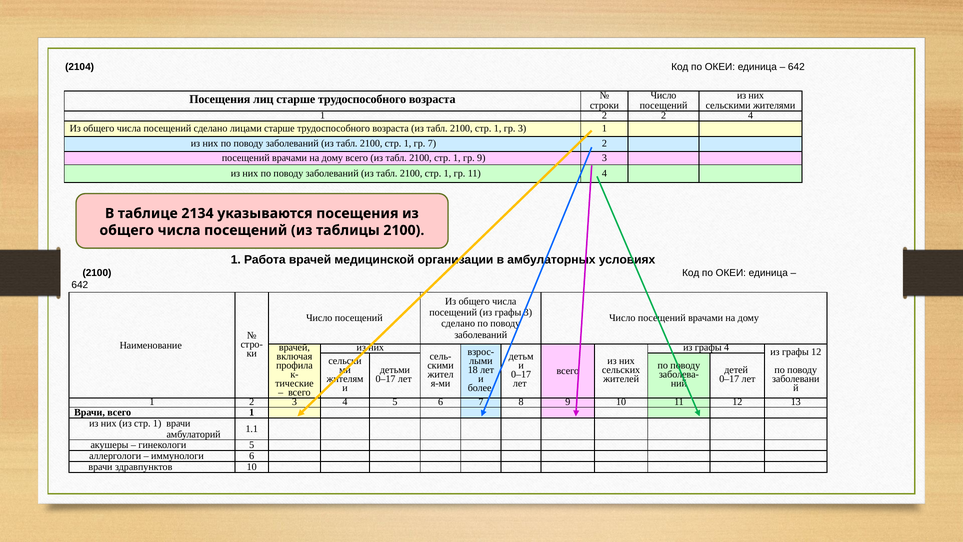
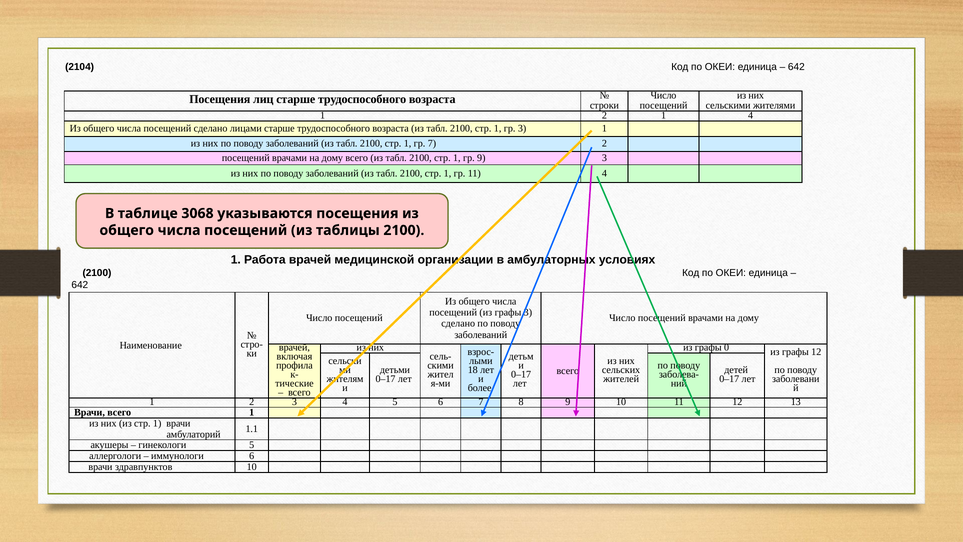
2 2: 2 -> 1 (664, 116)
2134: 2134 -> 3068 (198, 213)
графы 4: 4 -> 0 (727, 347)
